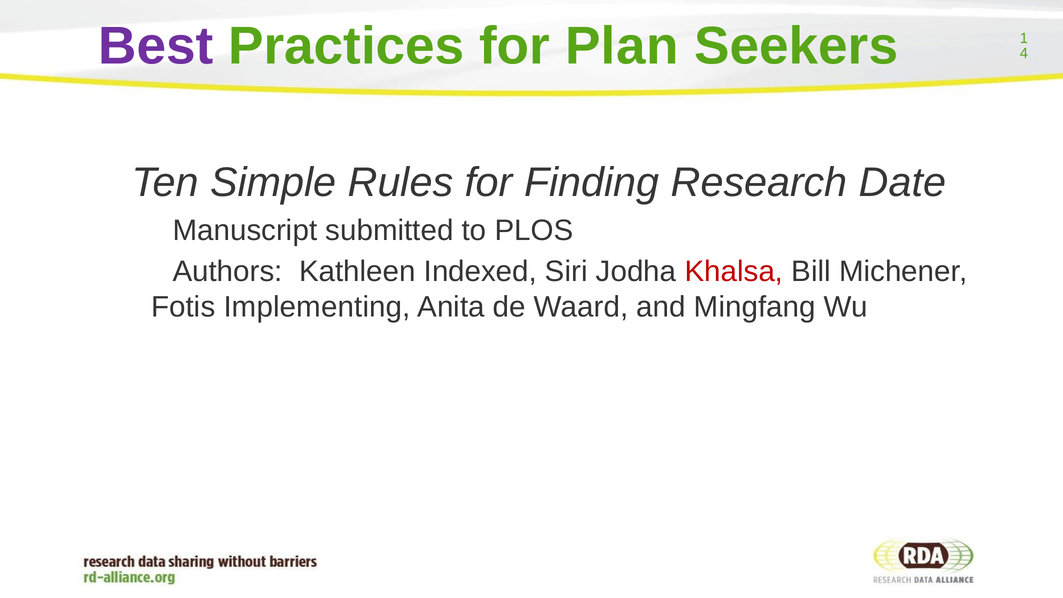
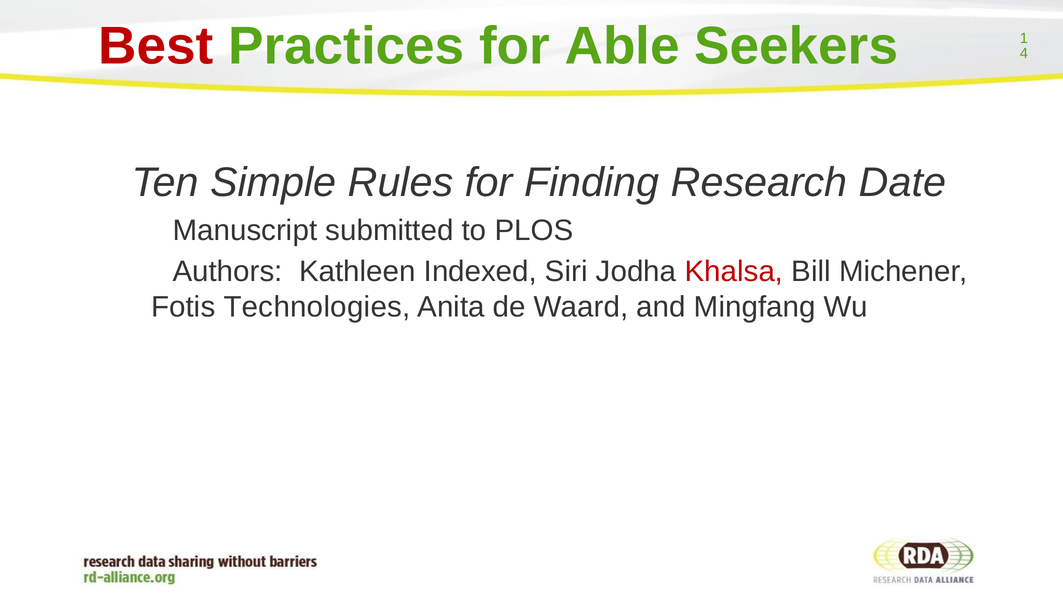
Best colour: purple -> red (156, 46)
Plan: Plan -> Able (622, 46)
Implementing: Implementing -> Technologies (317, 307)
